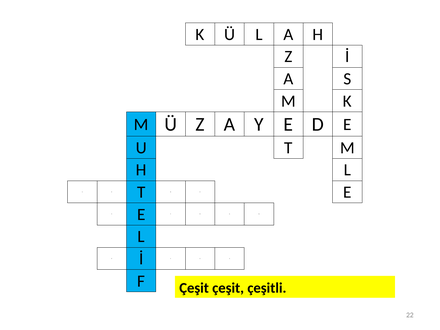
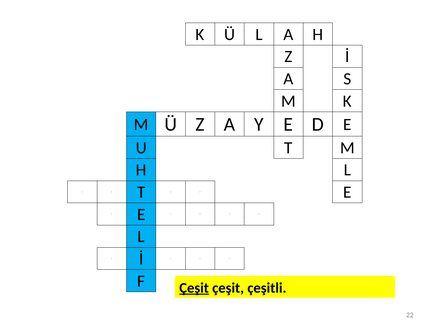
Çeşit underline: none -> present (194, 288)
